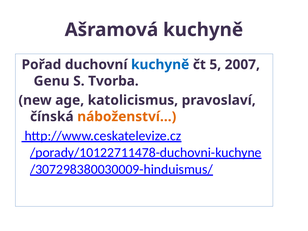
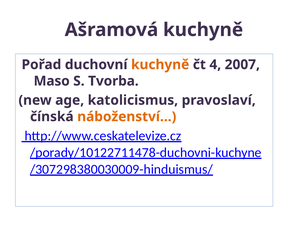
kuchyně colour: blue -> orange (160, 65)
5: 5 -> 4 (215, 65)
Genu: Genu -> Maso (52, 81)
